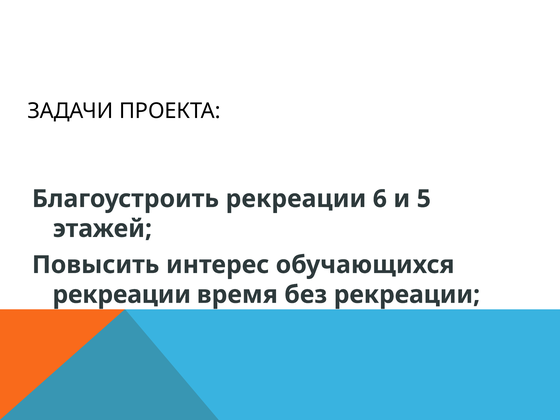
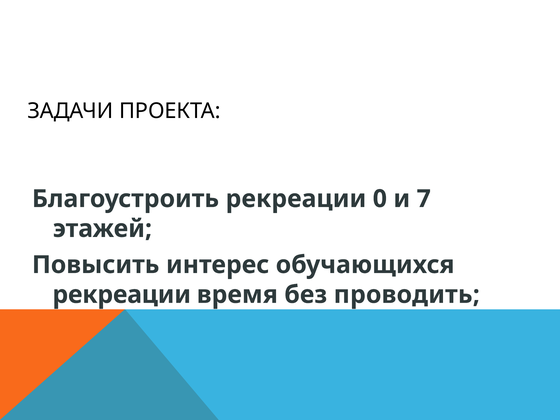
6: 6 -> 0 (380, 199)
5: 5 -> 7 (424, 199)
без рекреации: рекреации -> проводить (407, 295)
